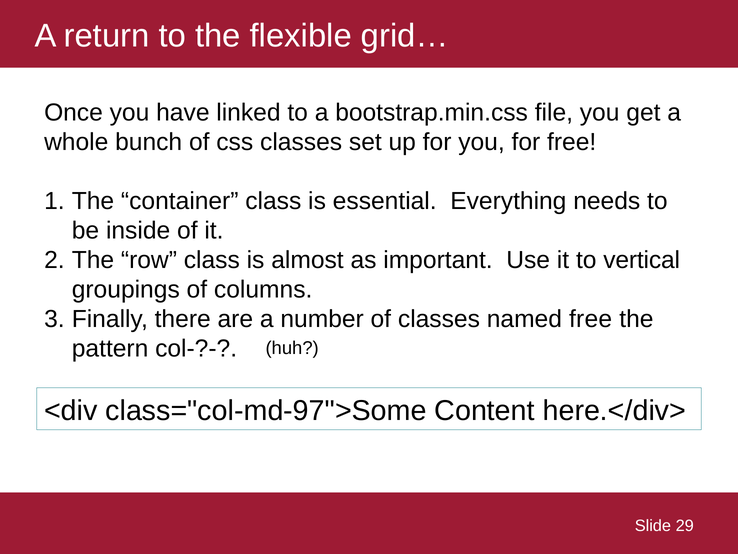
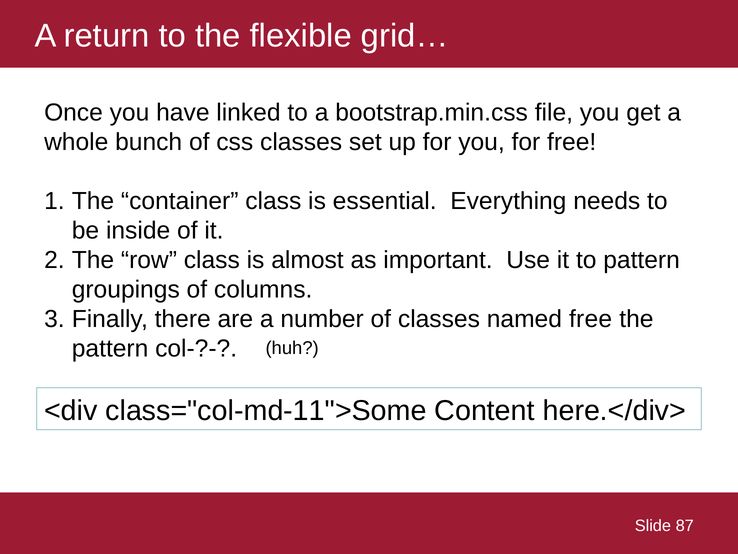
to vertical: vertical -> pattern (642, 260)
class="col-md-97">Some: class="col-md-97">Some -> class="col-md-11">Some (266, 410)
29: 29 -> 87 (685, 526)
